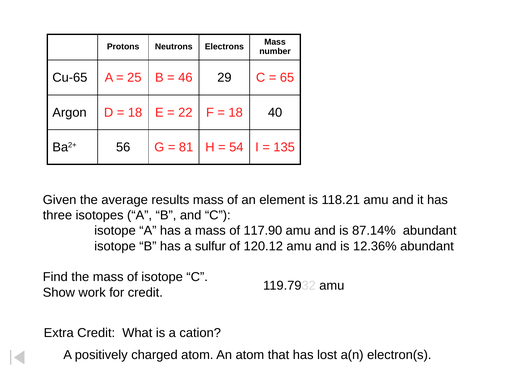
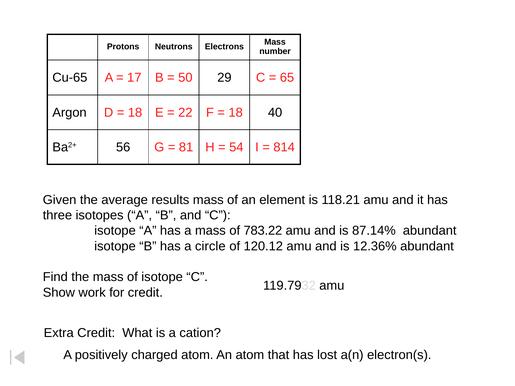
25: 25 -> 17 (134, 78)
46: 46 -> 50 (185, 78)
135: 135 -> 814 (284, 147)
117.90: 117.90 -> 783.22 (263, 231)
sulfur: sulfur -> circle (210, 246)
